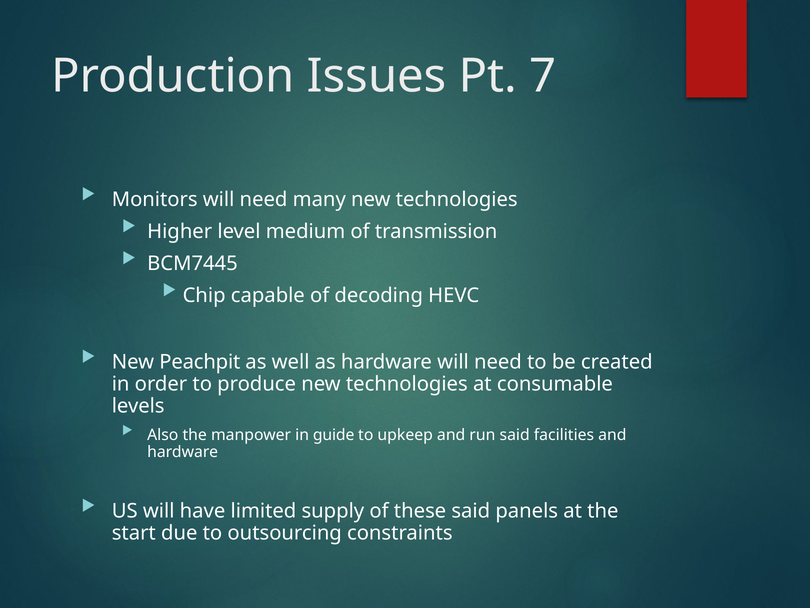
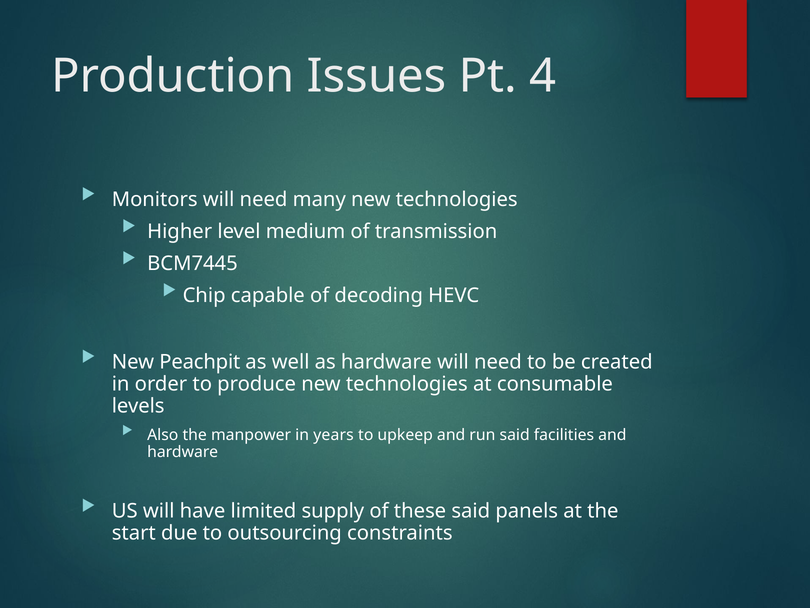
7: 7 -> 4 (543, 76)
guide: guide -> years (334, 435)
